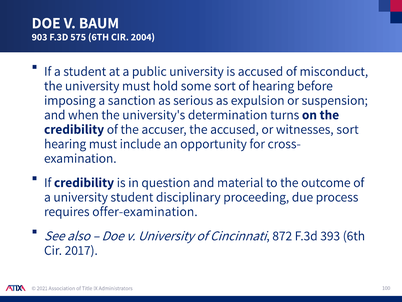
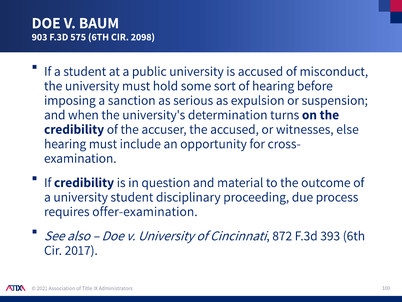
2004: 2004 -> 2098 (143, 37)
witnesses sort: sort -> else (348, 129)
